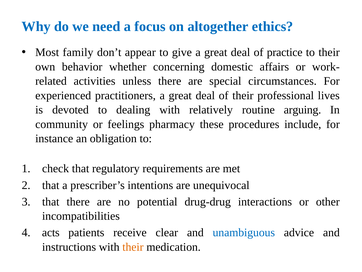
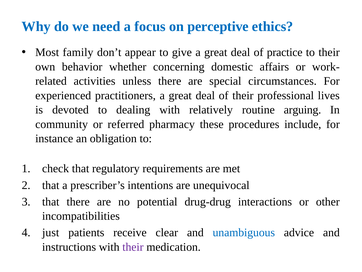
altogether: altogether -> perceptive (218, 26)
feelings: feelings -> referred (126, 124)
acts: acts -> just (51, 232)
their colour: orange -> purple (133, 247)
